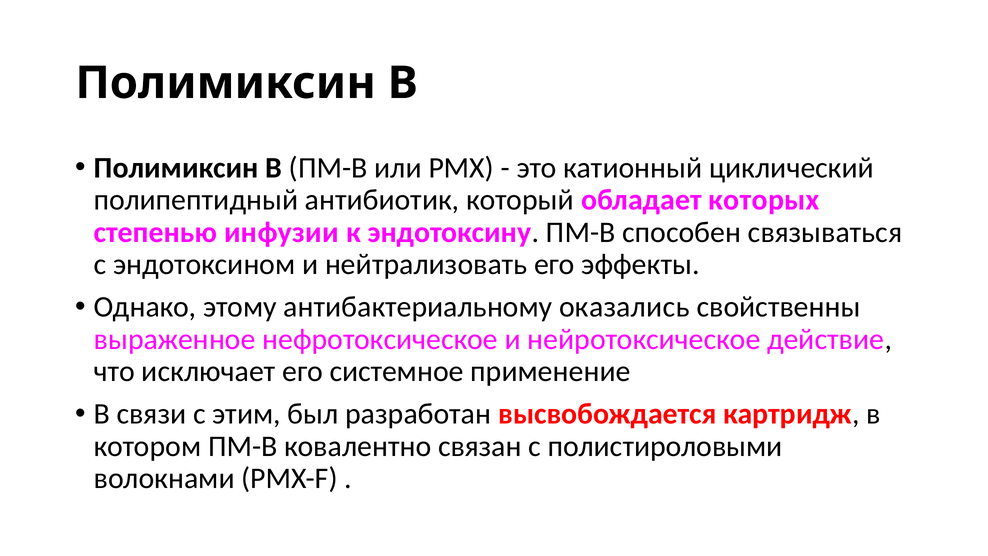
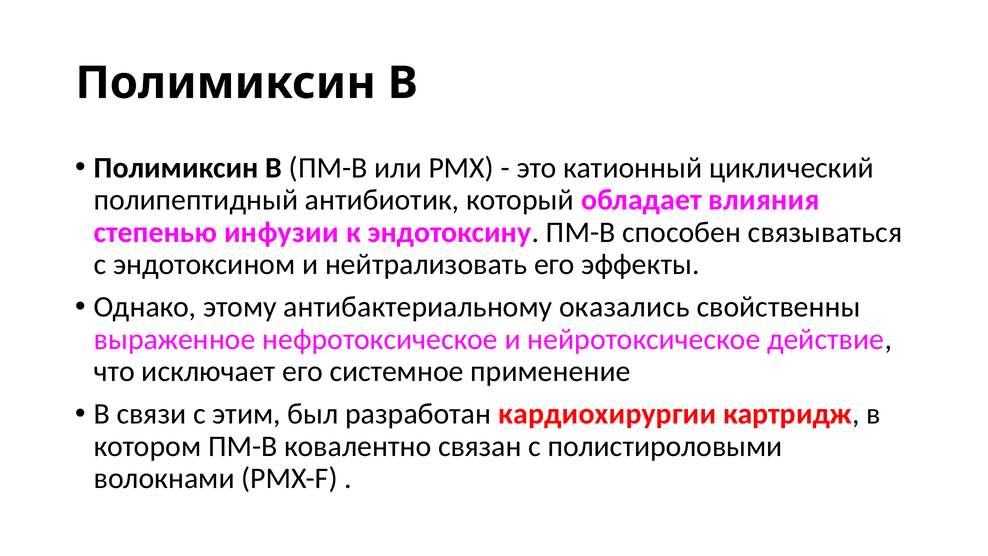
которых: которых -> влияния (764, 200)
высвобождается: высвобождается -> кардиохирургии (607, 414)
